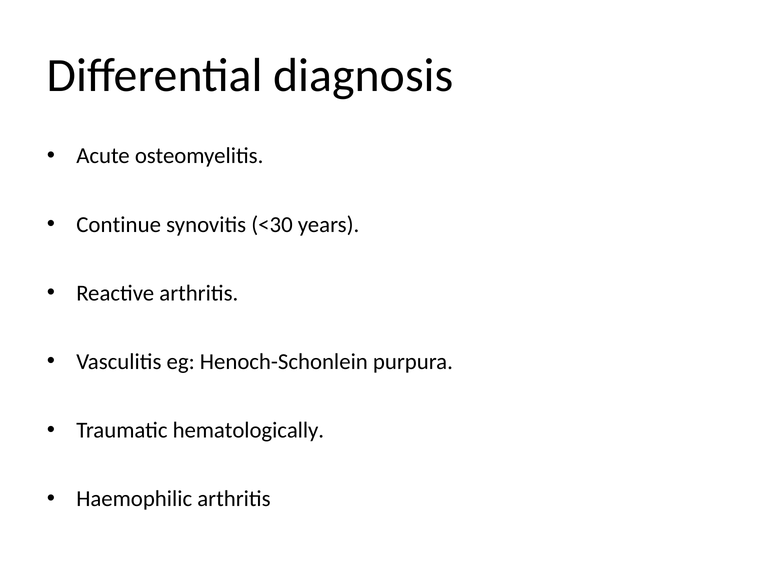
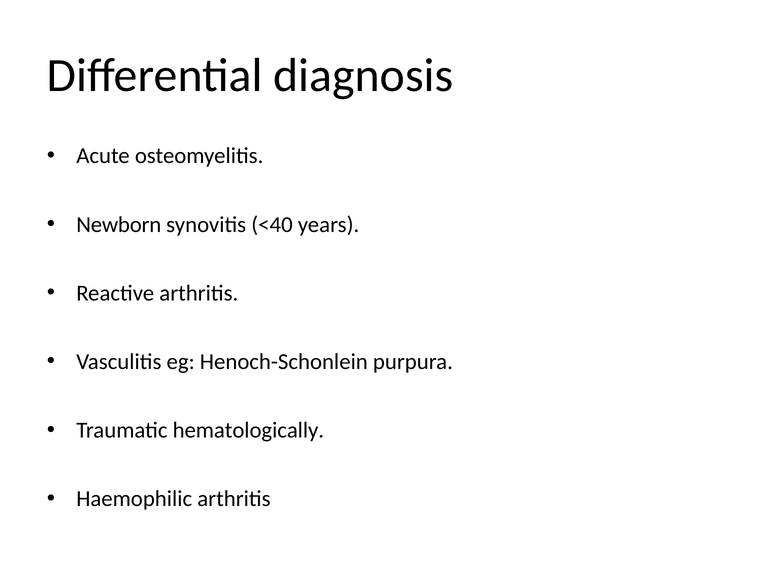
Continue: Continue -> Newborn (119, 225)
<30: <30 -> <40 (272, 225)
